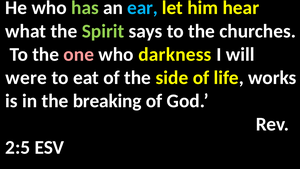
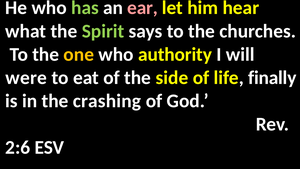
ear colour: light blue -> pink (142, 8)
one colour: pink -> yellow (79, 54)
darkness: darkness -> authority (175, 54)
works: works -> finally (272, 78)
breaking: breaking -> crashing (107, 101)
2:5: 2:5 -> 2:6 (18, 147)
